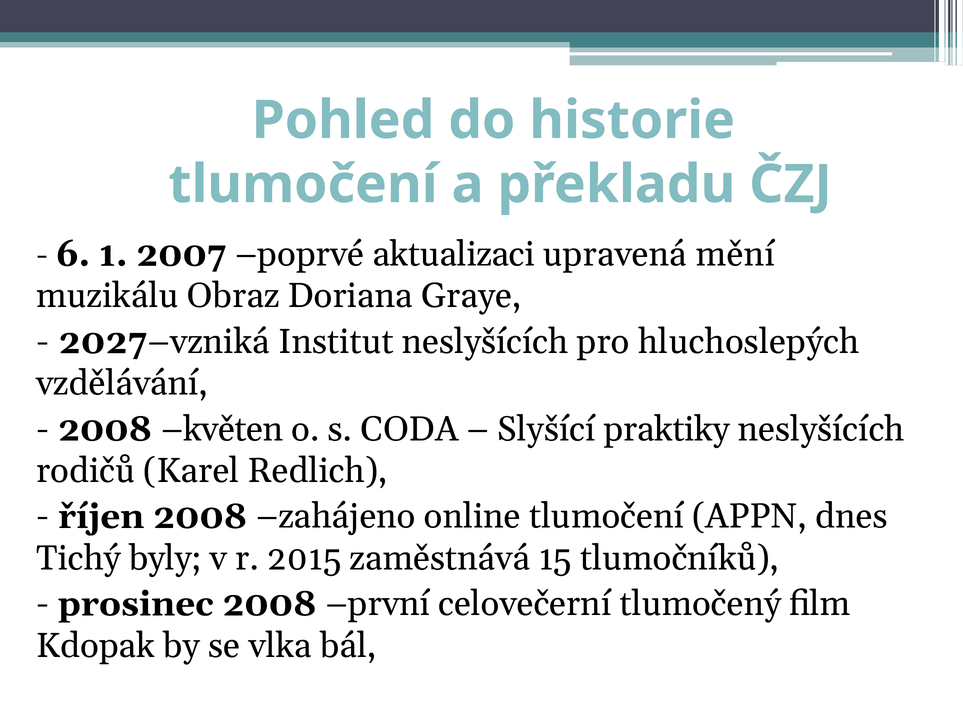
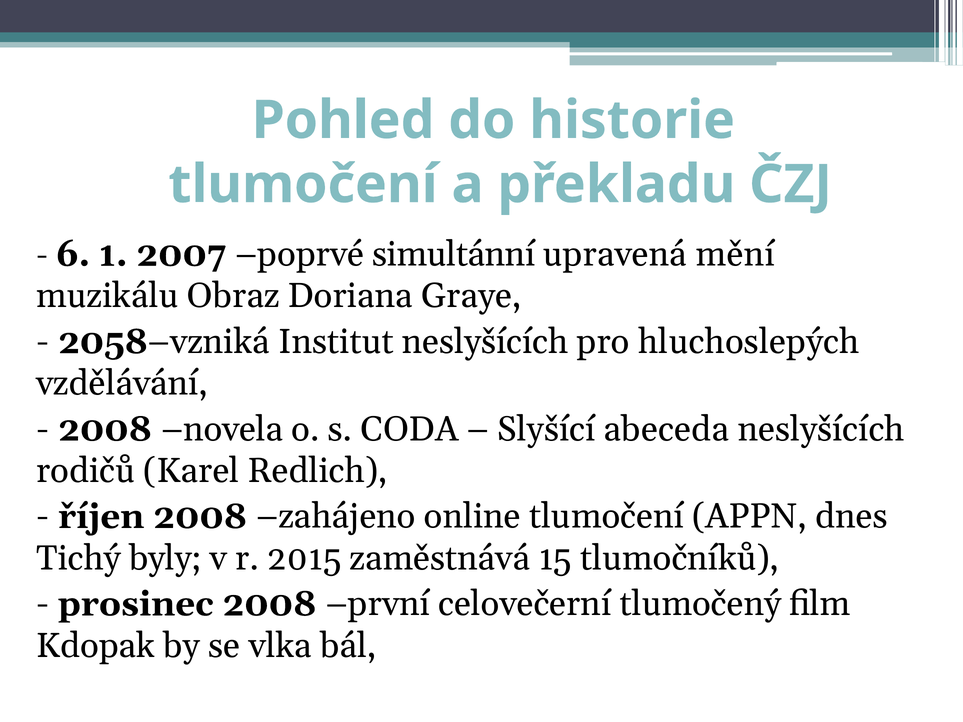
aktualizaci: aktualizaci -> simultánní (454, 254)
2027: 2027 -> 2058 (103, 342)
květen: květen -> novela (222, 429)
praktiky: praktiky -> abeceda (666, 429)
